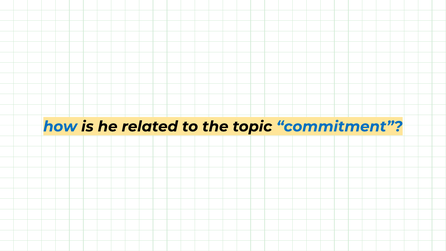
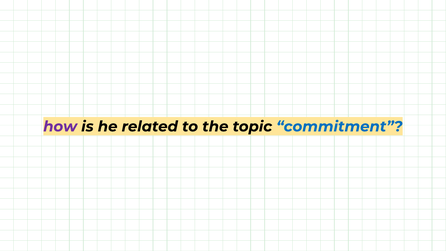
how colour: blue -> purple (60, 126)
